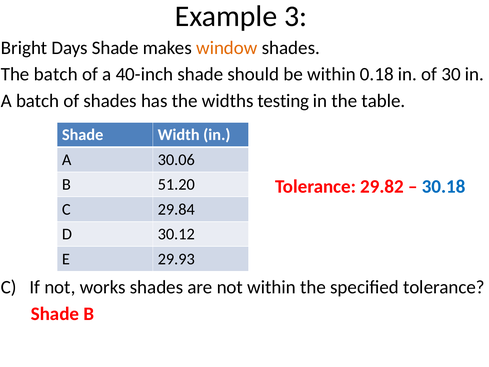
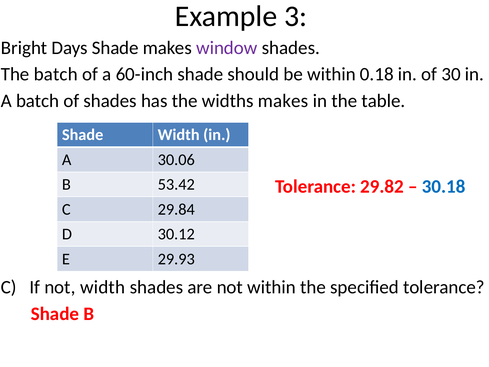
window colour: orange -> purple (227, 48)
40-inch: 40-inch -> 60-inch (144, 74)
widths testing: testing -> makes (283, 101)
51.20: 51.20 -> 53.42 (176, 184)
not works: works -> width (103, 287)
